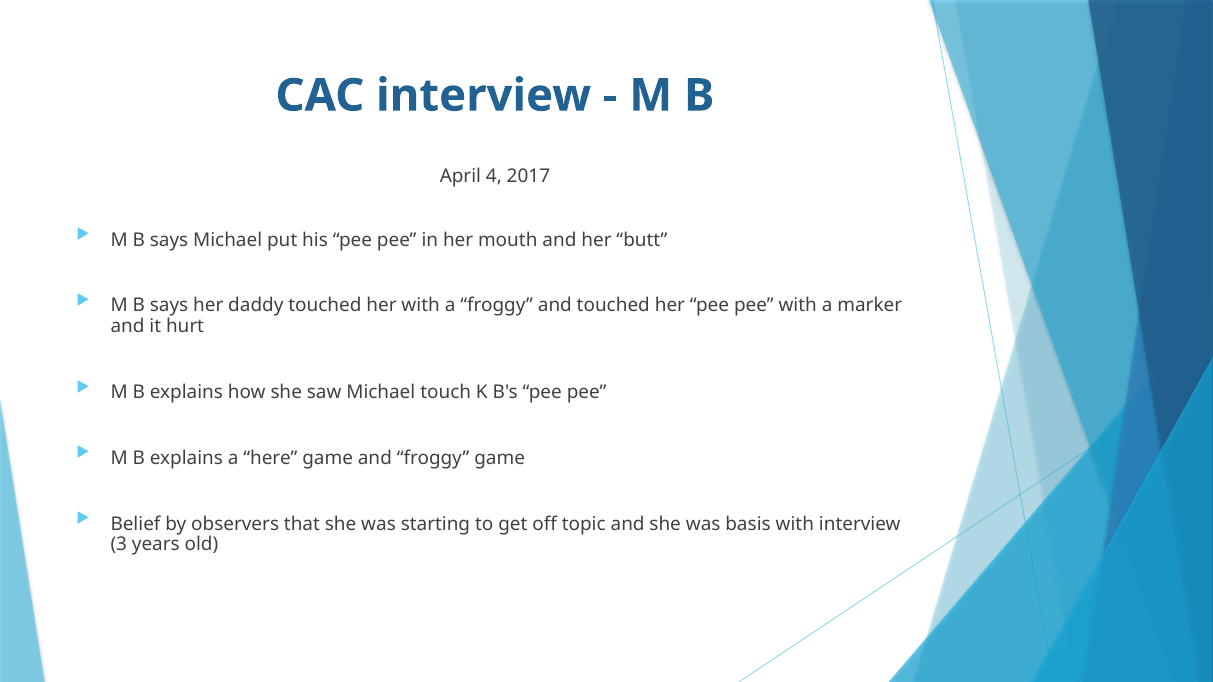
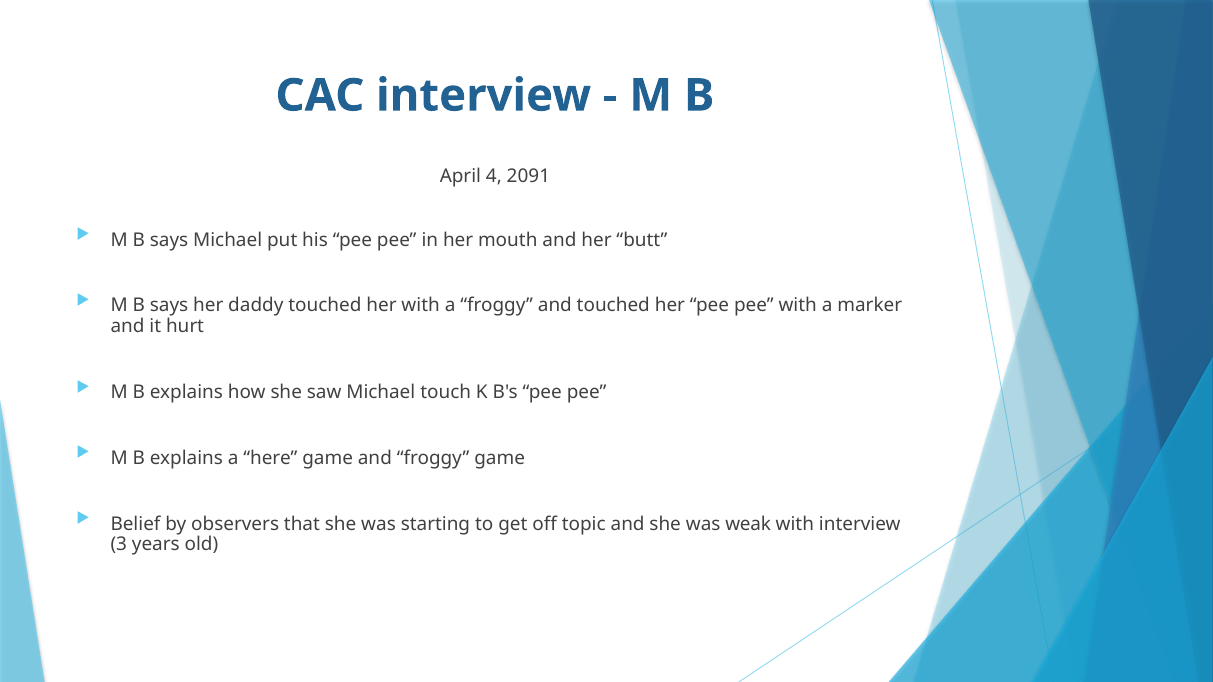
2017: 2017 -> 2091 (528, 176)
basis: basis -> weak (748, 524)
